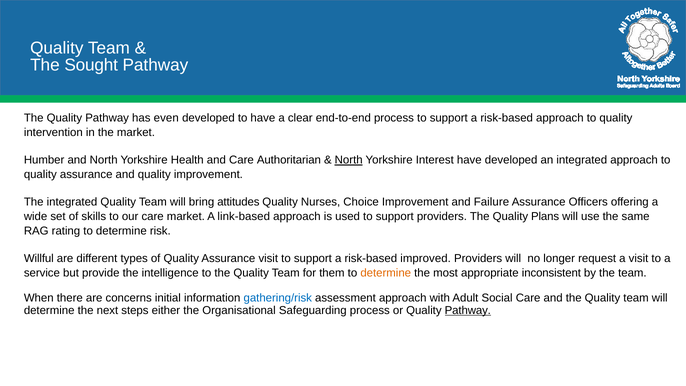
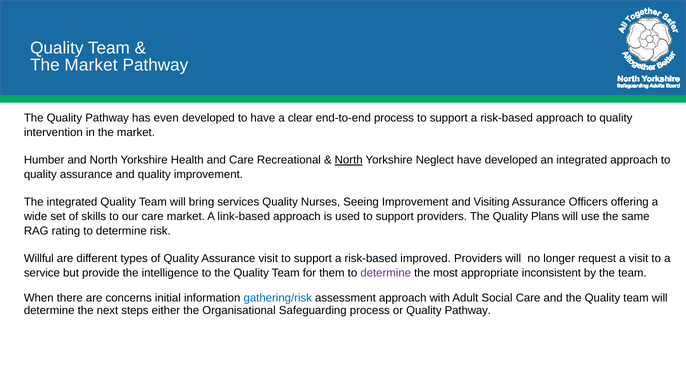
Sought: Sought -> Market (91, 65)
Authoritarian: Authoritarian -> Recreational (289, 160)
Interest: Interest -> Neglect (435, 160)
attitudes: attitudes -> services (238, 202)
Choice: Choice -> Seeing (361, 202)
Failure: Failure -> Visiting (492, 202)
determine colour: orange -> purple (386, 273)
Pathway underline: present -> none (468, 310)
